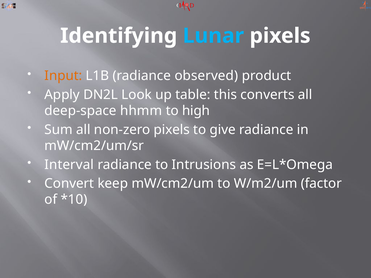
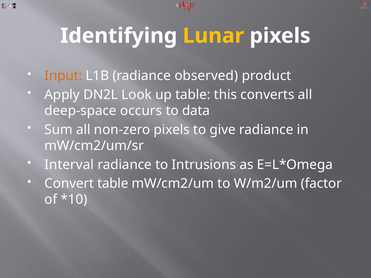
Lunar colour: light blue -> yellow (213, 36)
hhmm: hhmm -> occurs (141, 111)
high: high -> data (196, 111)
Convert keep: keep -> table (113, 184)
